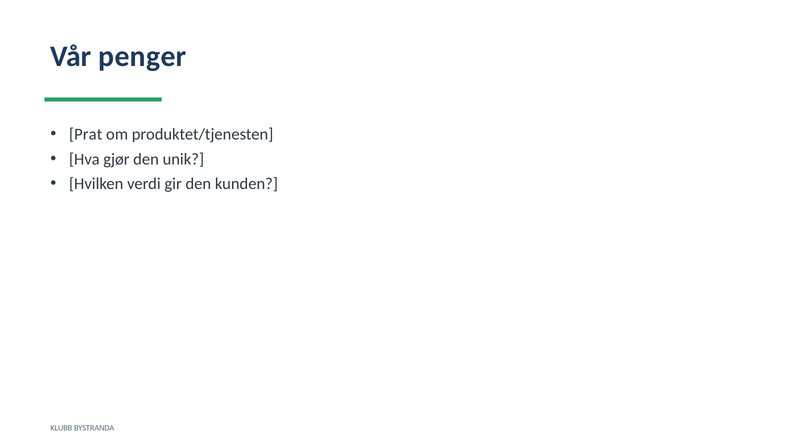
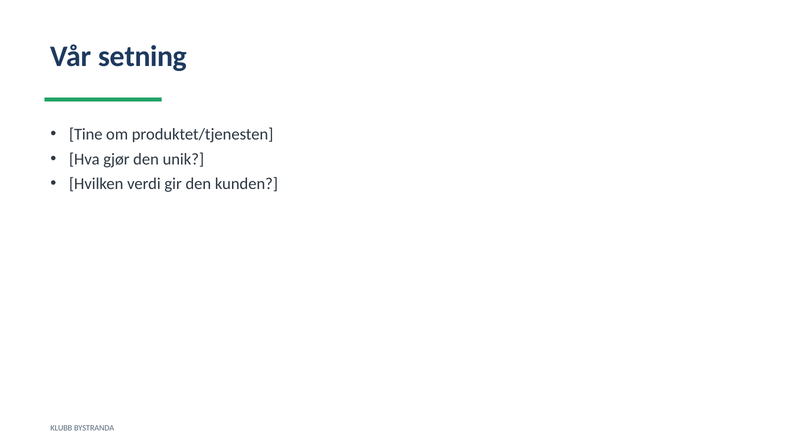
penger: penger -> setning (143, 57)
Prat: Prat -> Tine (86, 134)
